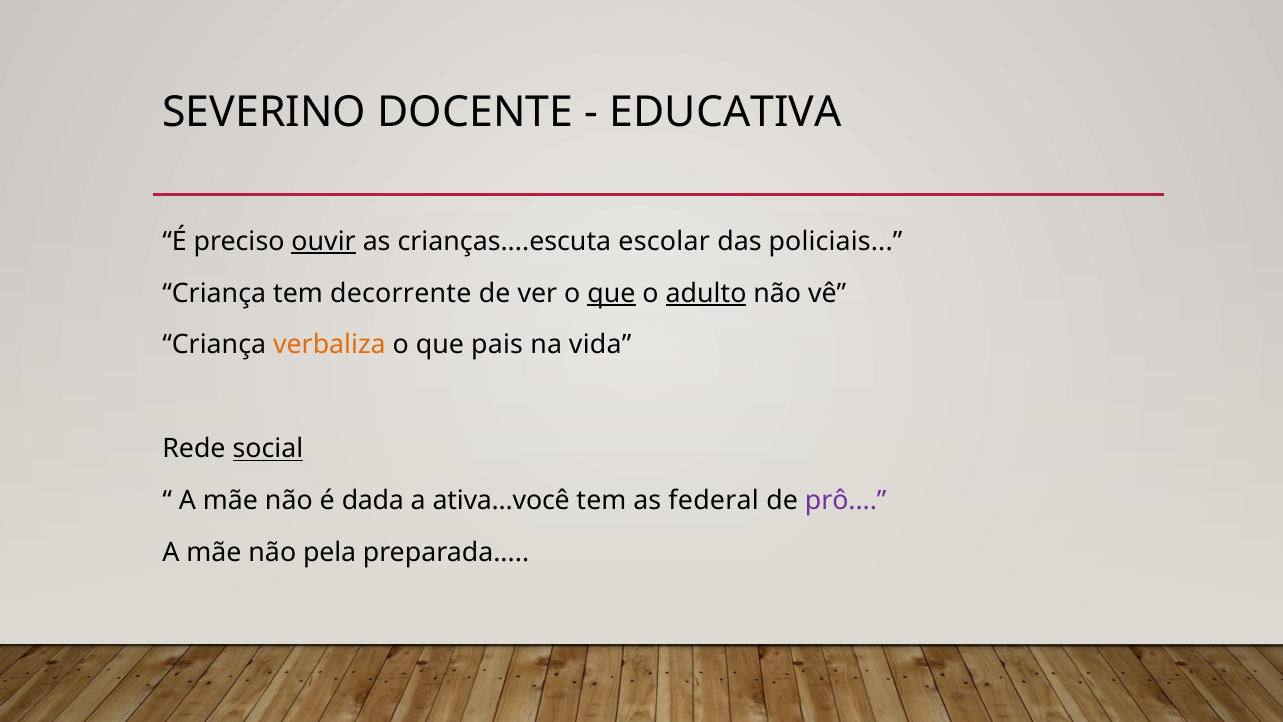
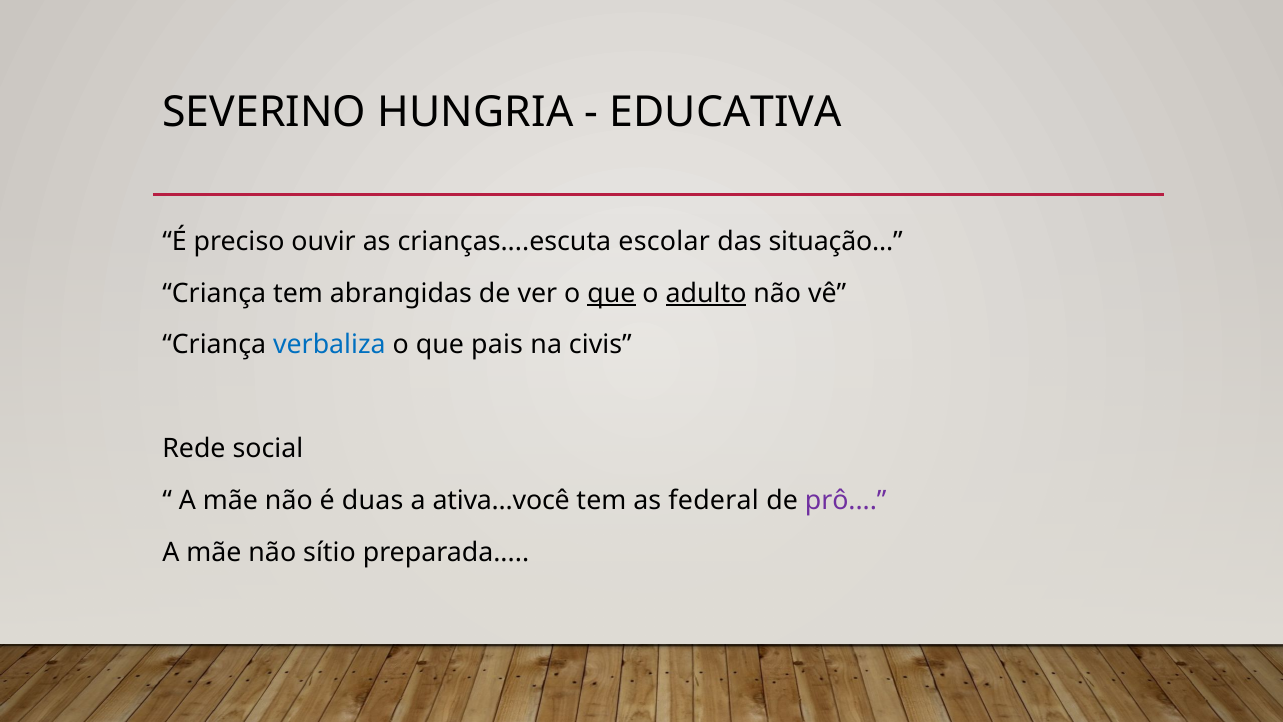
DOCENTE: DOCENTE -> HUNGRIA (475, 112)
ouvir underline: present -> none (324, 241)
policiais: policiais -> situação (836, 241)
decorrente: decorrente -> abrangidas (401, 293)
verbaliza colour: orange -> blue (329, 345)
vida: vida -> civis (600, 345)
social underline: present -> none (268, 449)
dada: dada -> duas (373, 501)
pela: pela -> sítio (329, 552)
